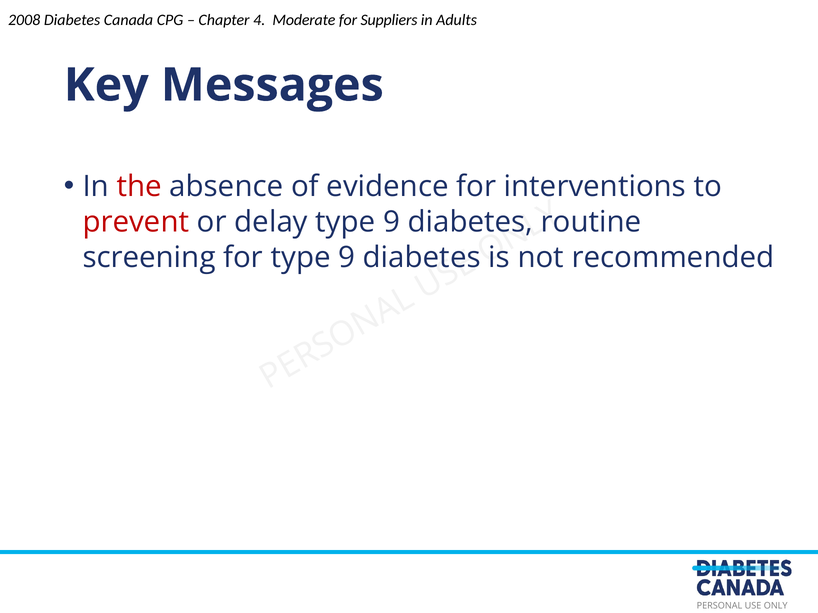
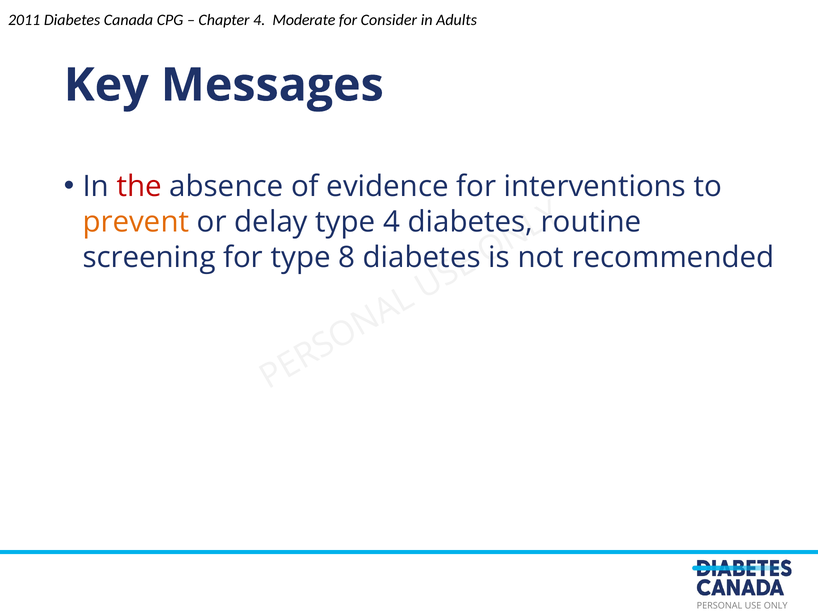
2008: 2008 -> 2011 (24, 20)
Suppliers: Suppliers -> Consider (389, 20)
prevent colour: red -> orange (136, 222)
delay type 9: 9 -> 4 (392, 222)
for type 9: 9 -> 8 (347, 258)
